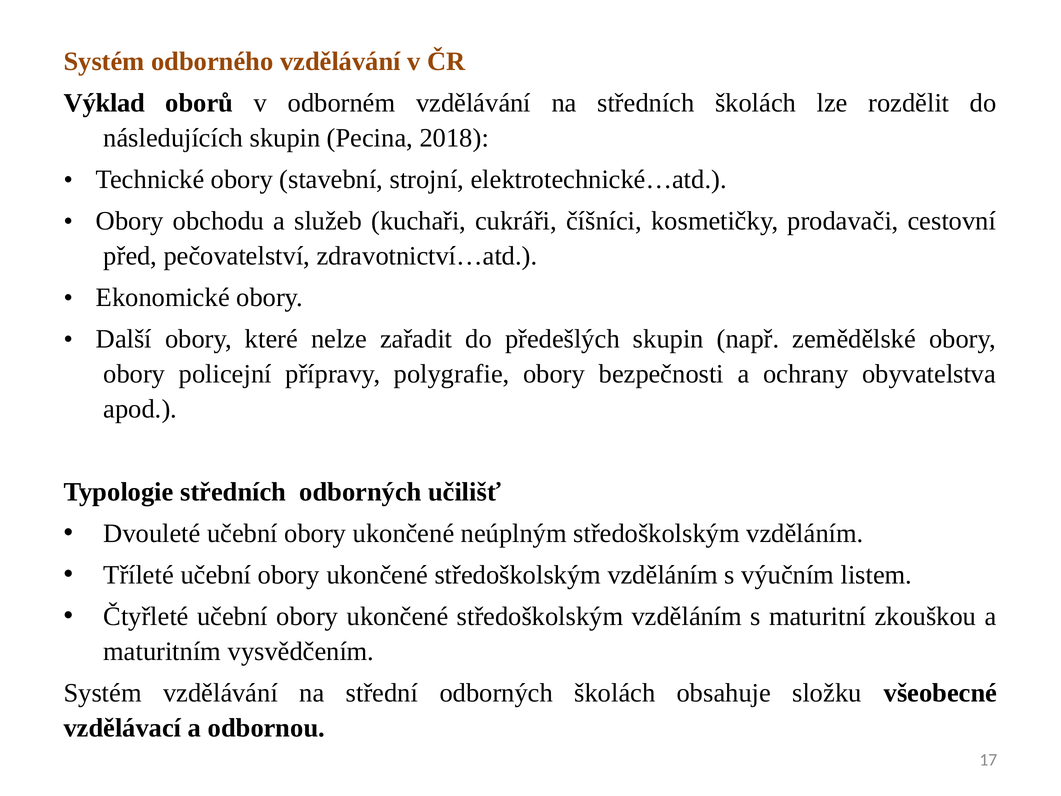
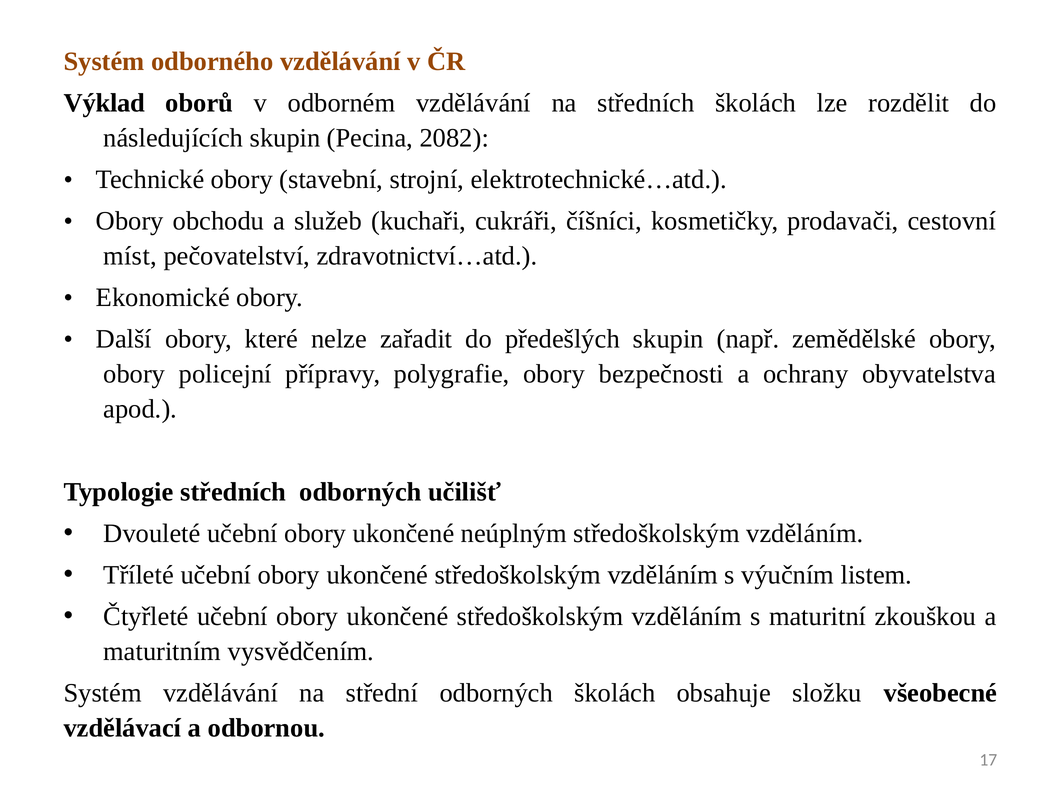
2018: 2018 -> 2082 (454, 138)
před: před -> míst (130, 256)
